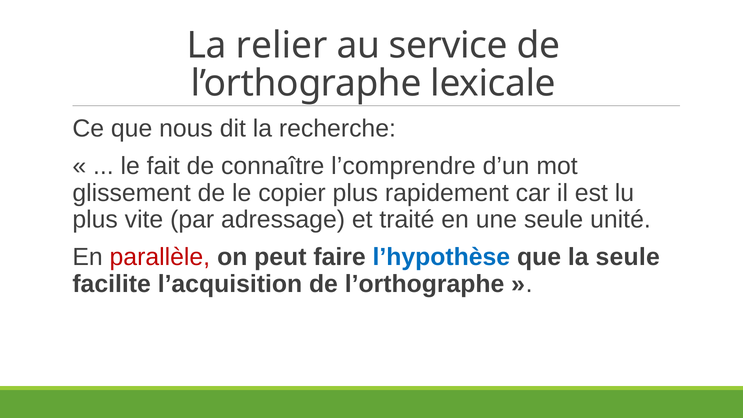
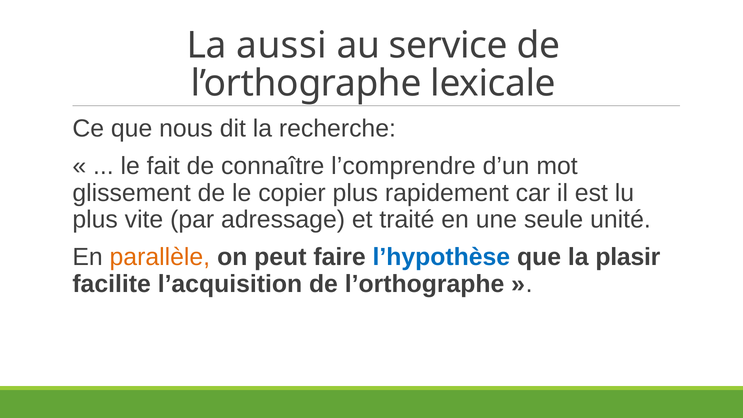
relier: relier -> aussi (282, 45)
parallèle colour: red -> orange (160, 257)
la seule: seule -> plasir (628, 257)
